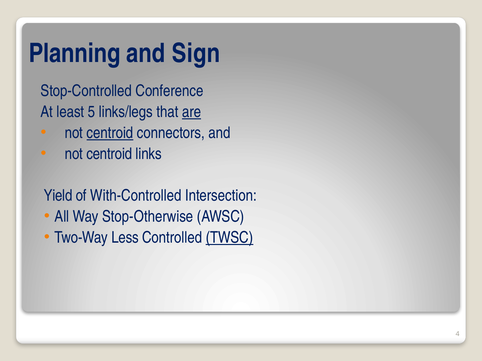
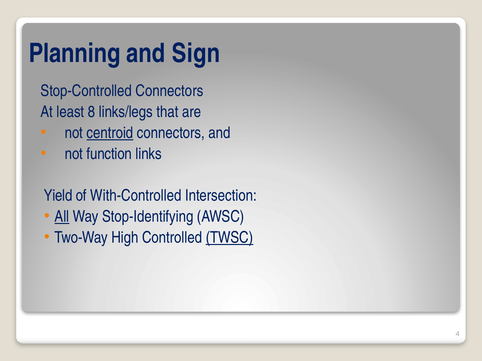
Stop-Controlled Conference: Conference -> Connectors (169, 91)
5: 5 -> 8 (92, 112)
are underline: present -> none (192, 112)
centroid: centroid -> function (109, 154)
All underline: none -> present (62, 217)
Stop-Otherwise: Stop-Otherwise -> Stop-Identifying (148, 217)
Less: Less -> High (125, 238)
